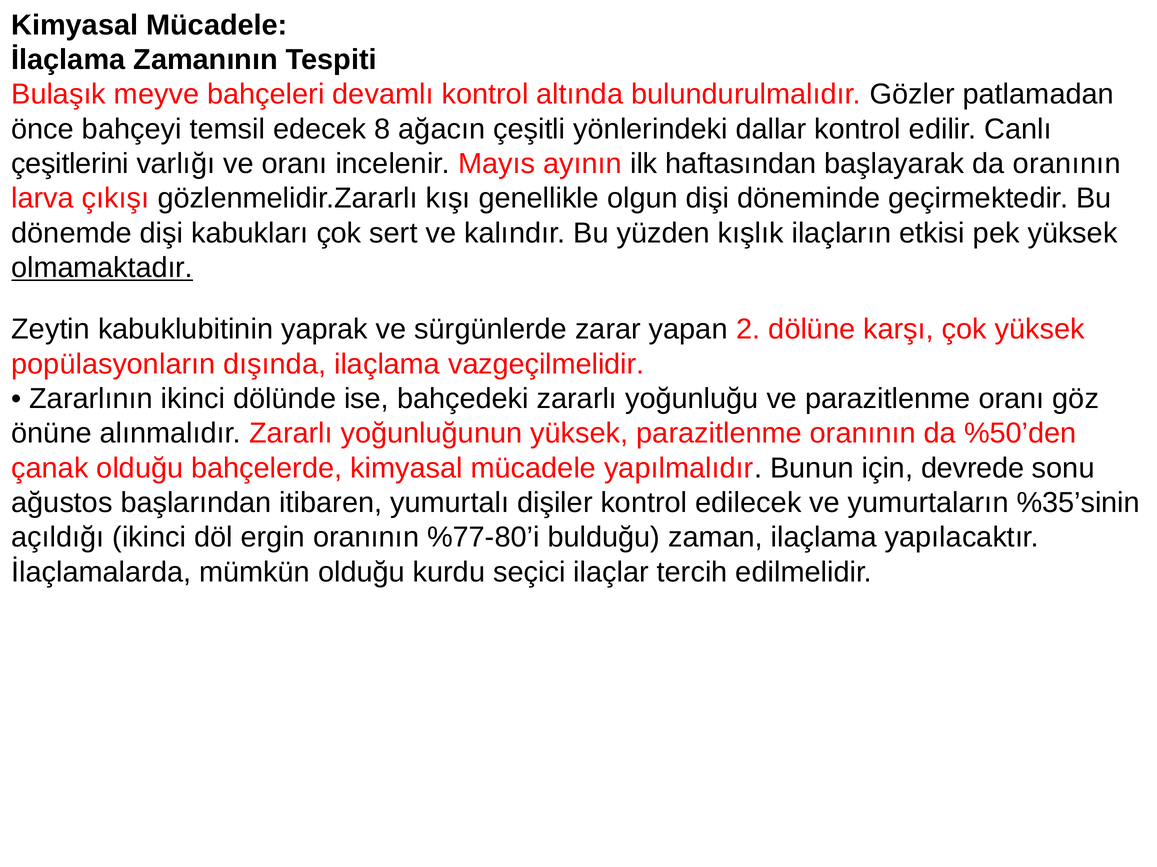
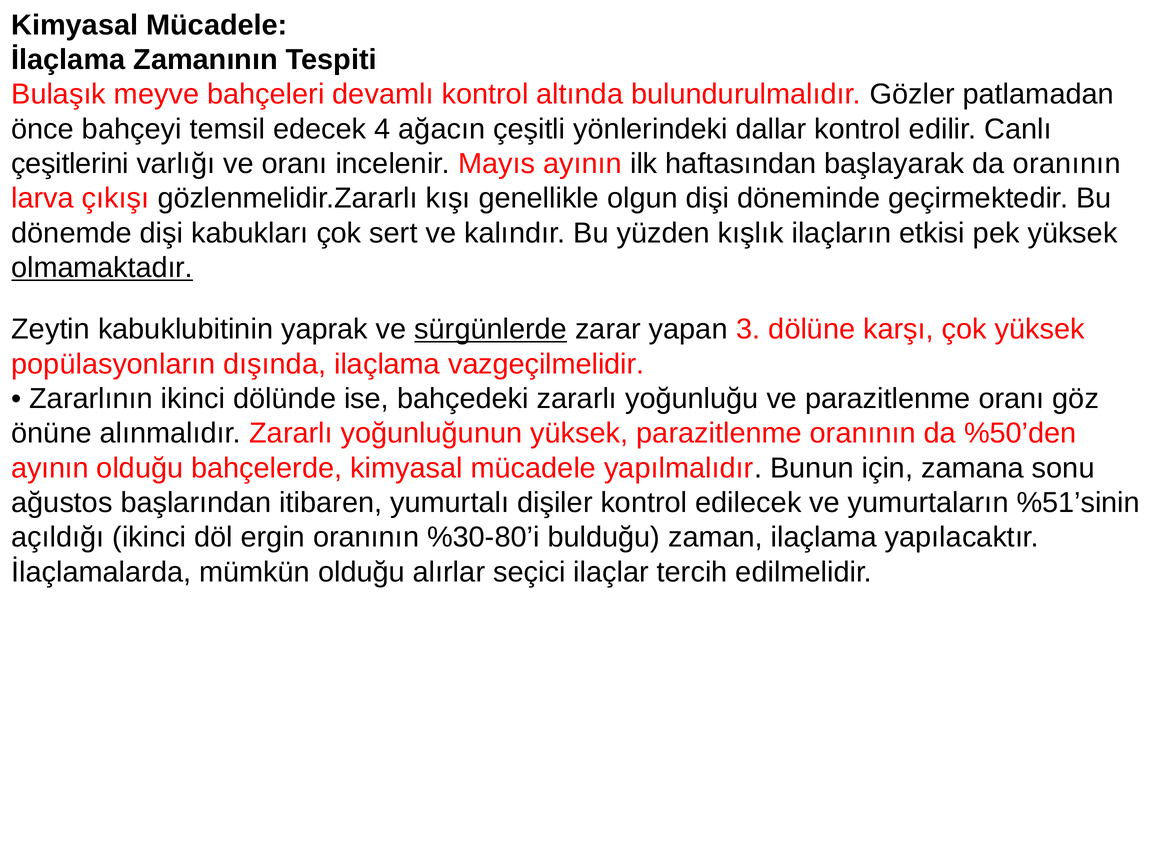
8: 8 -> 4 (382, 129)
sürgünlerde underline: none -> present (491, 330)
2: 2 -> 3 (748, 330)
çanak: çanak -> ayının (50, 468)
devrede: devrede -> zamana (973, 468)
%35’sinin: %35’sinin -> %51’sinin (1078, 503)
%77-80’i: %77-80’i -> %30-80’i (483, 538)
kurdu: kurdu -> alırlar (449, 573)
